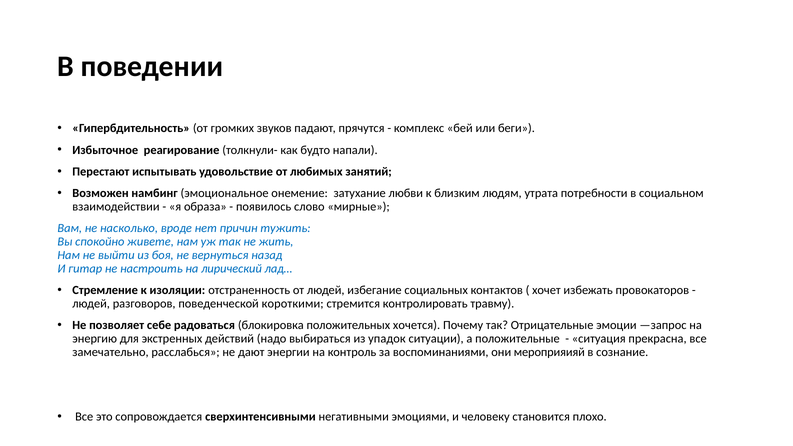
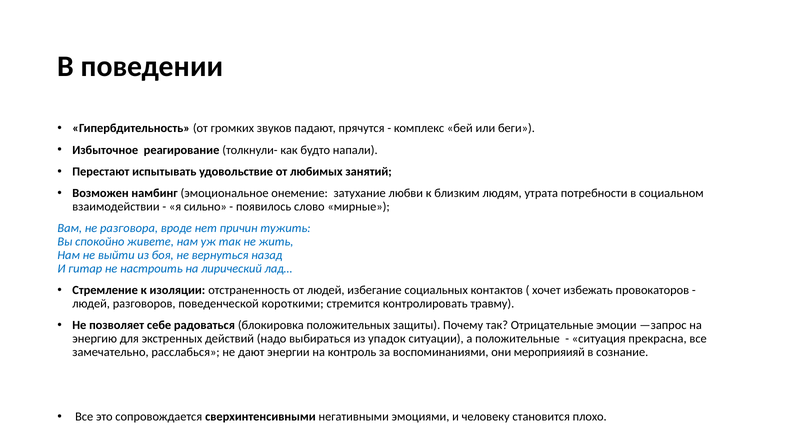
образа: образа -> сильно (205, 207)
насколько: насколько -> разговора (129, 228)
хочется: хочется -> защиты (417, 325)
